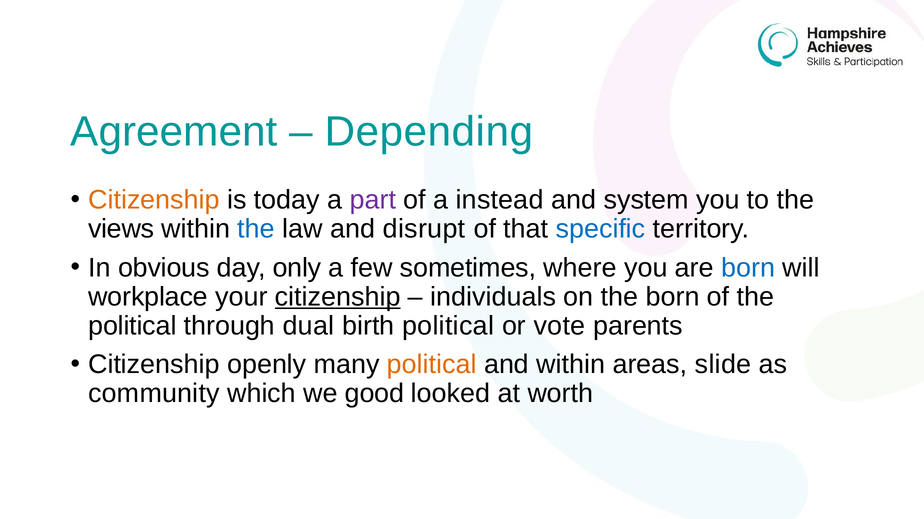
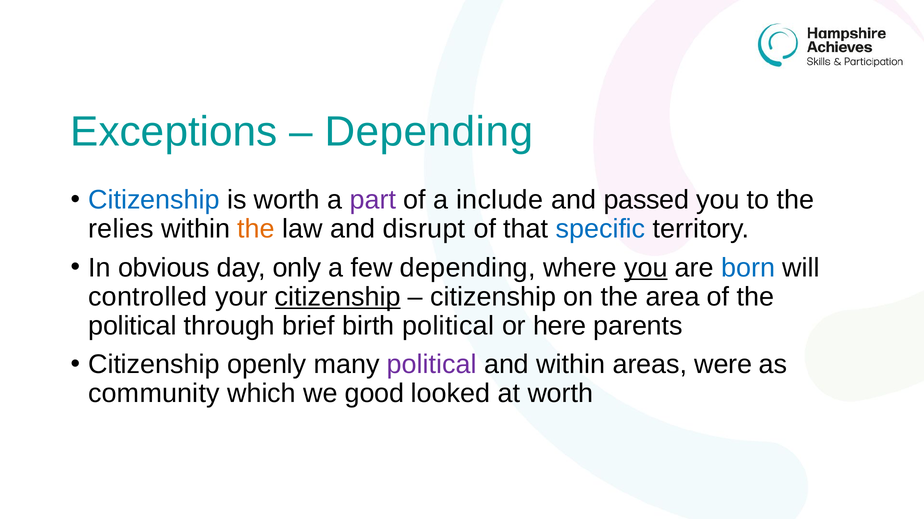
Agreement: Agreement -> Exceptions (174, 132)
Citizenship colour: orange -> blue (154, 200)
is today: today -> worth (287, 200)
instead: instead -> include (500, 200)
system: system -> passed (646, 200)
views: views -> relies (121, 229)
the colour: blue -> orange (256, 229)
few sometimes: sometimes -> depending (468, 268)
you underline: none -> present (646, 268)
workplace: workplace -> controlled (148, 297)
individuals: individuals -> citizenship (493, 297)
the born: born -> area (673, 297)
dual: dual -> brief (309, 326)
vote: vote -> here (560, 326)
political colour: orange -> purple (432, 365)
slide: slide -> were (723, 365)
